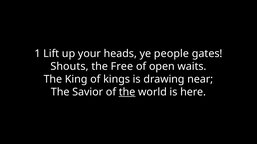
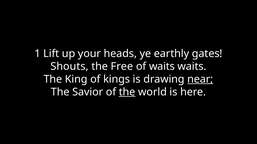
people: people -> earthly (172, 54)
of open: open -> waits (162, 67)
near underline: none -> present (200, 79)
